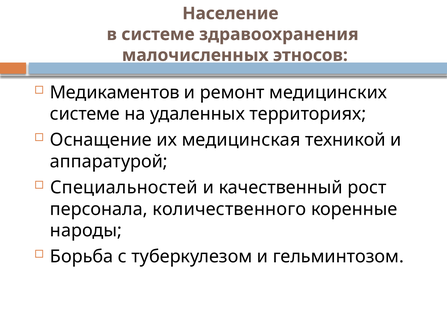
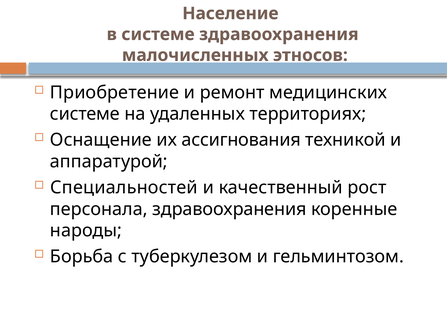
Медикаментов: Медикаментов -> Приобретение (115, 92)
медицинская: медицинская -> ассигнования (241, 140)
персонала количественного: количественного -> здравоохранения (229, 209)
